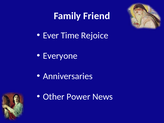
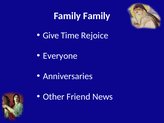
Family Friend: Friend -> Family (97, 16)
Ever: Ever -> Give (51, 35)
Power: Power -> Friend (78, 97)
